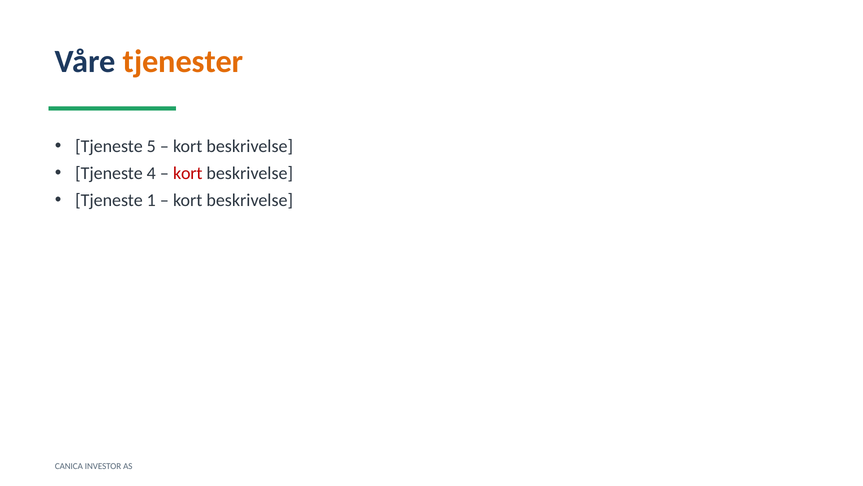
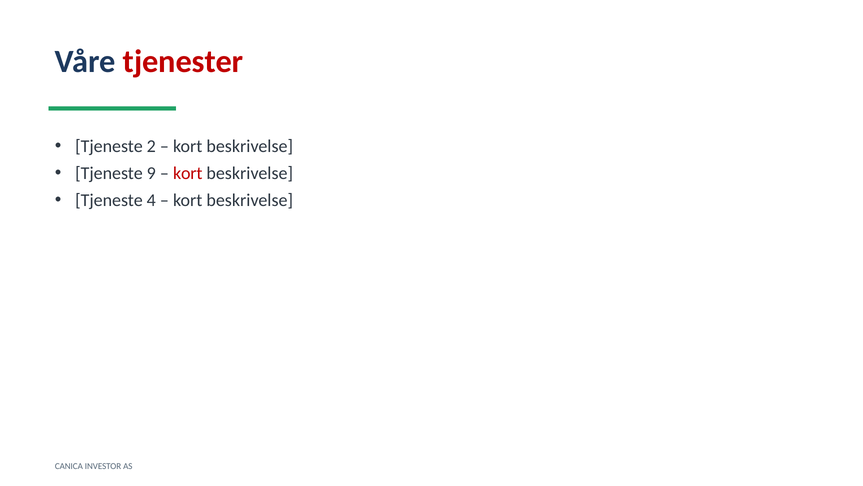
tjenester colour: orange -> red (183, 62)
5: 5 -> 2 (151, 146)
4: 4 -> 9 (151, 173)
1: 1 -> 4 (151, 200)
